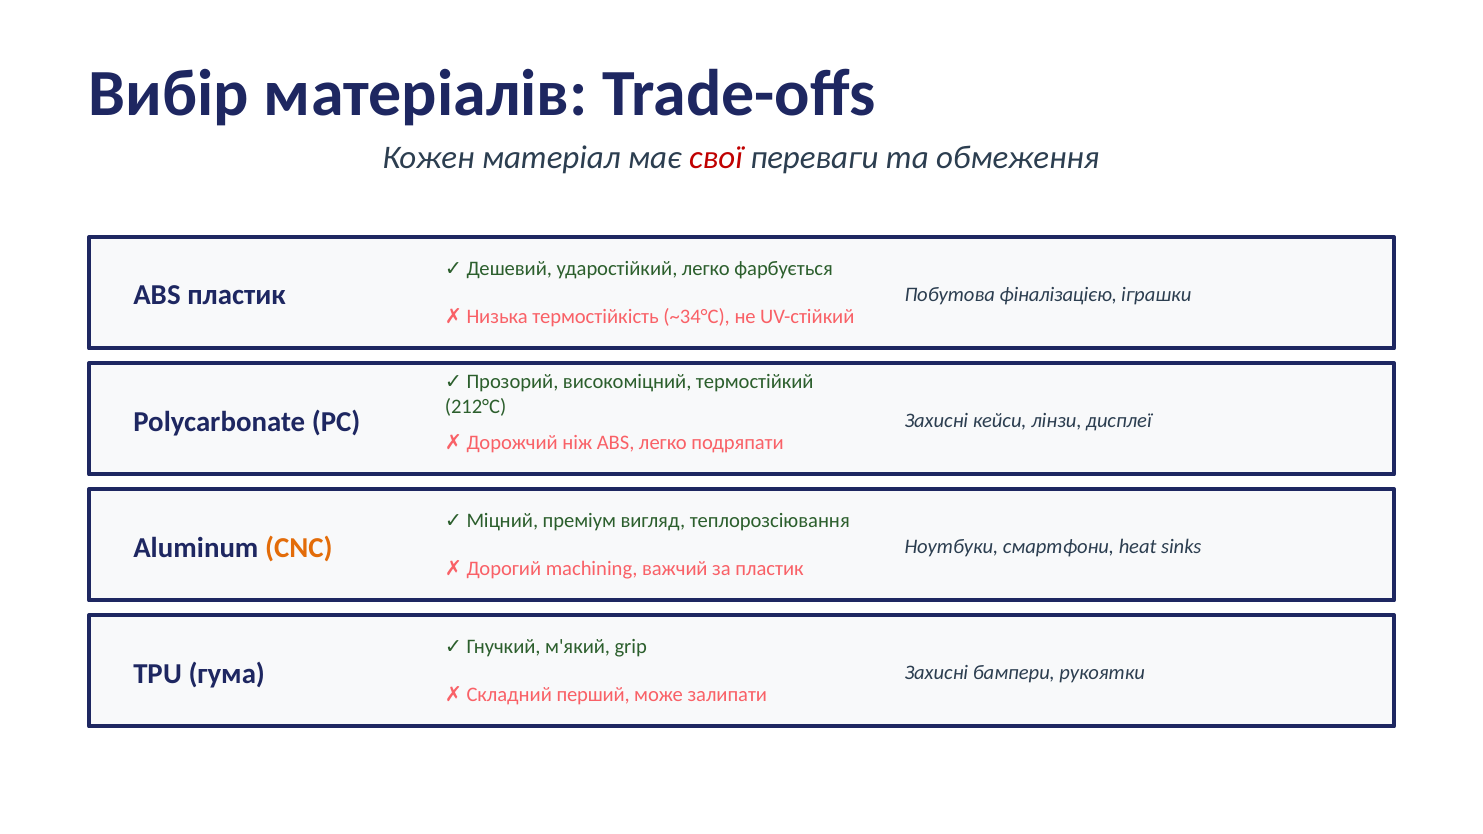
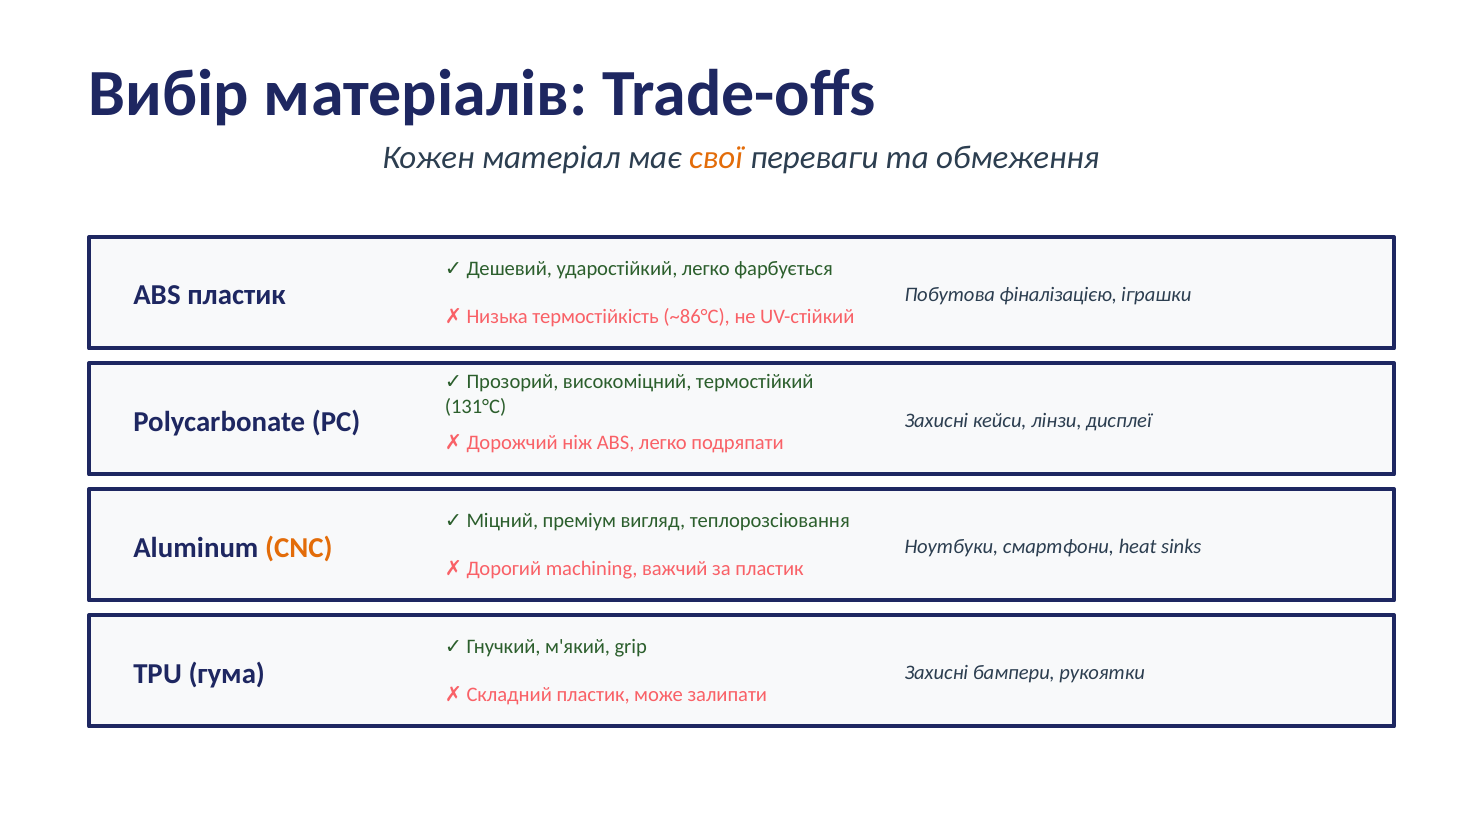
свої colour: red -> orange (716, 158)
~34°C: ~34°C -> ~86°C (697, 317)
212°C: 212°C -> 131°C (476, 407)
перший: перший -> пластик (593, 695)
